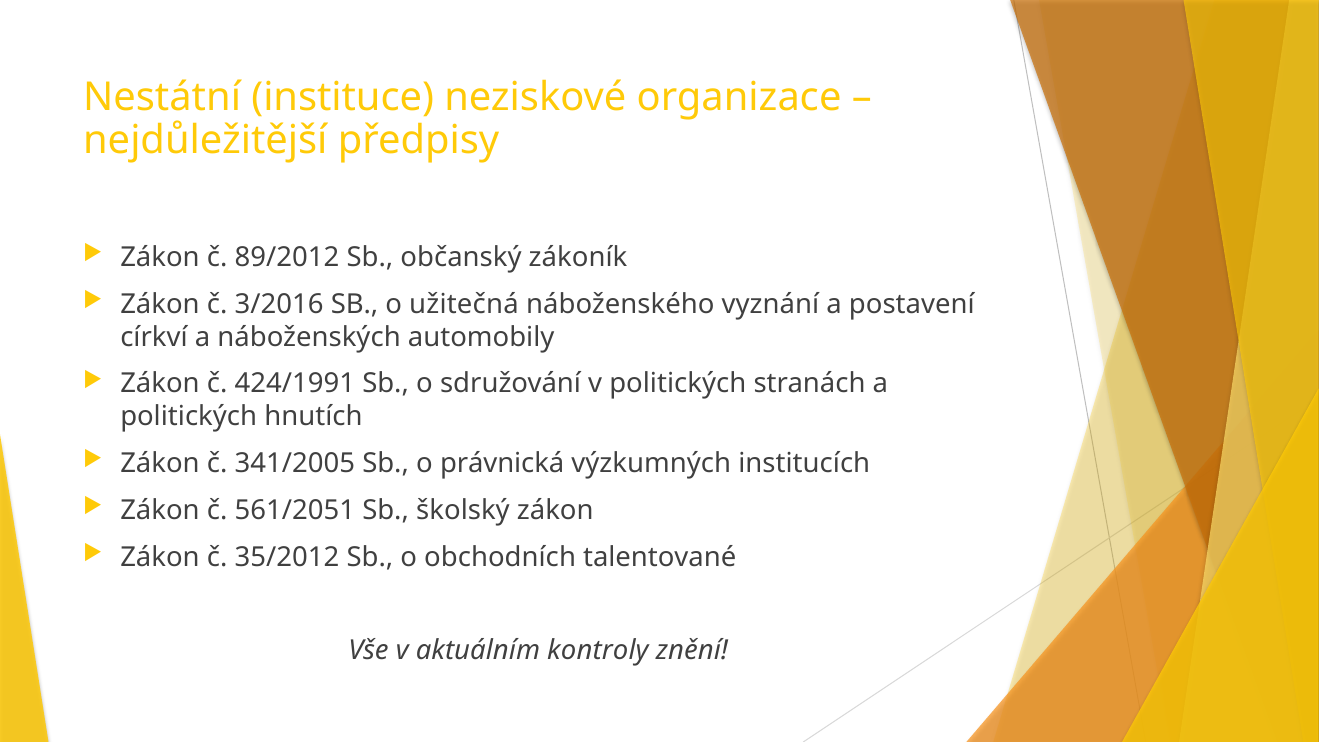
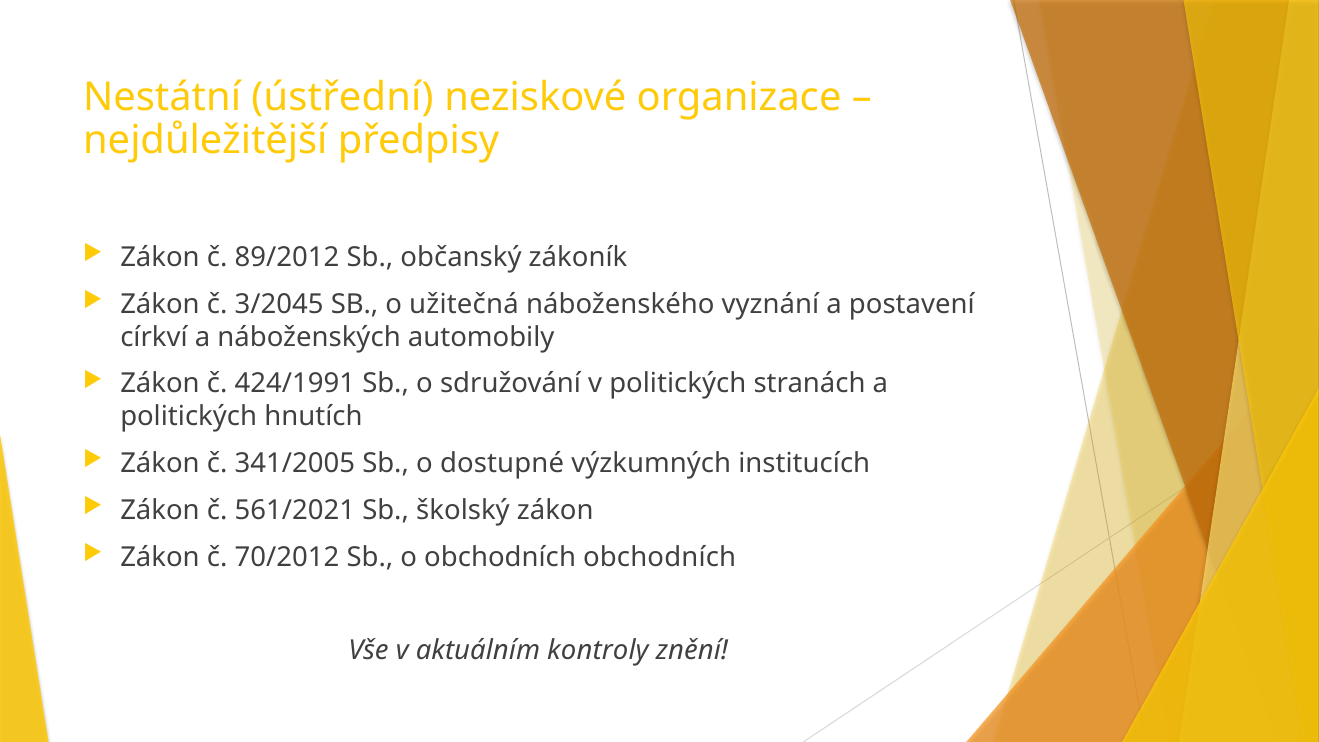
instituce: instituce -> ústřední (343, 98)
3/2016: 3/2016 -> 3/2045 (279, 304)
právnická: právnická -> dostupné (502, 464)
561/2051: 561/2051 -> 561/2021 (295, 510)
35/2012: 35/2012 -> 70/2012 (287, 557)
obchodních talentované: talentované -> obchodních (660, 557)
